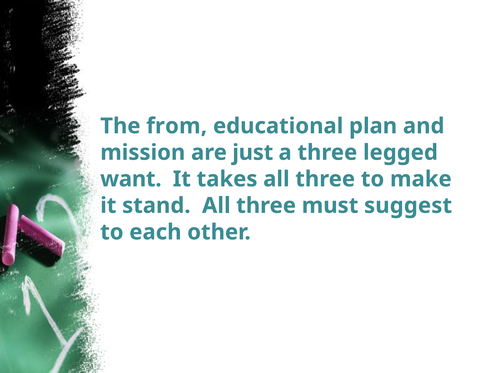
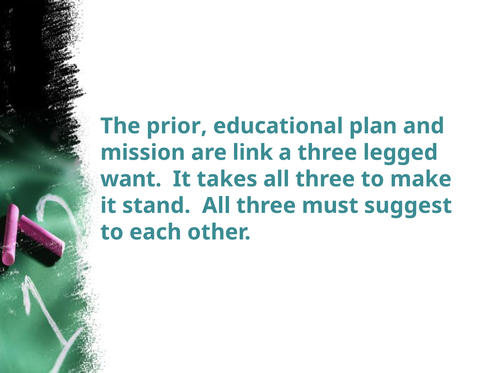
from: from -> prior (177, 126)
just: just -> link (253, 152)
